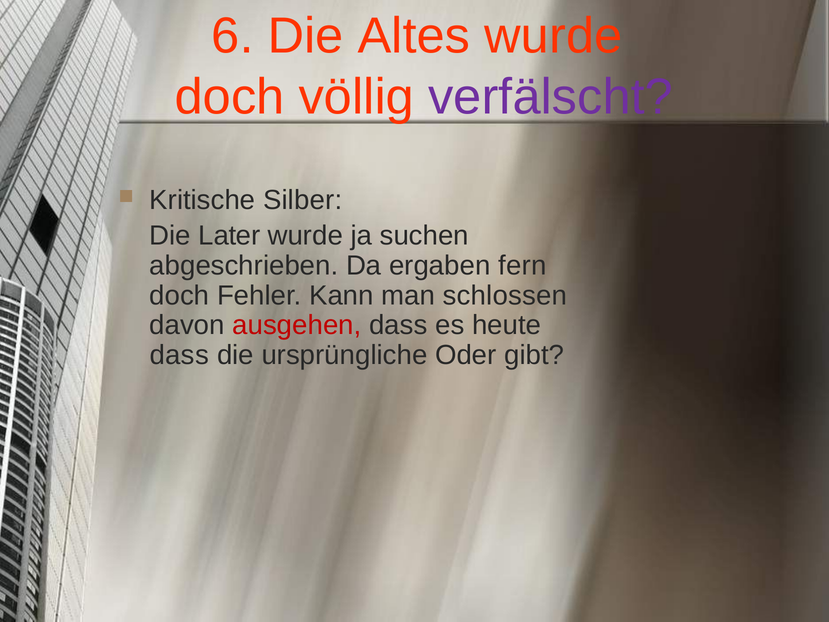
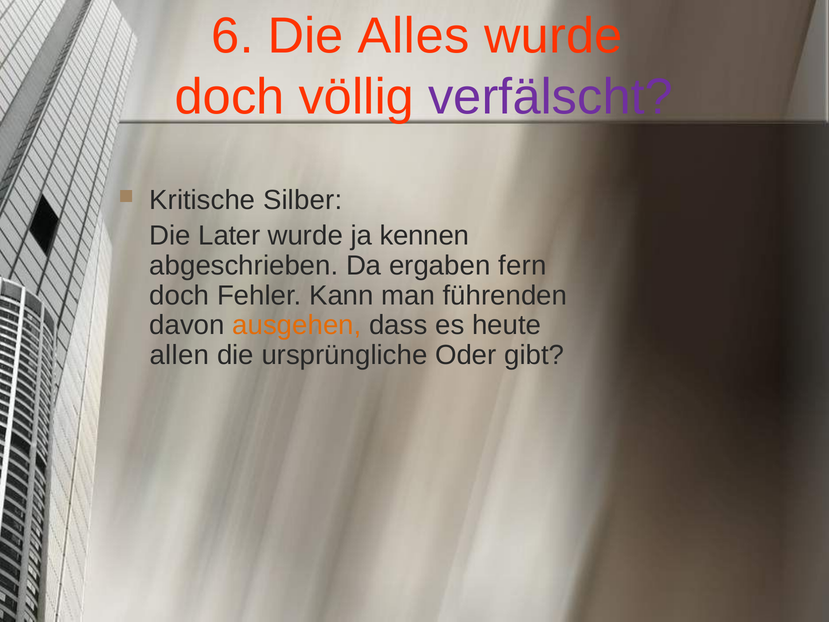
Altes: Altes -> Alles (414, 36)
suchen: suchen -> kennen (424, 236)
schlossen: schlossen -> führenden (505, 295)
ausgehen colour: red -> orange (297, 325)
dass: dass -> allen (179, 355)
